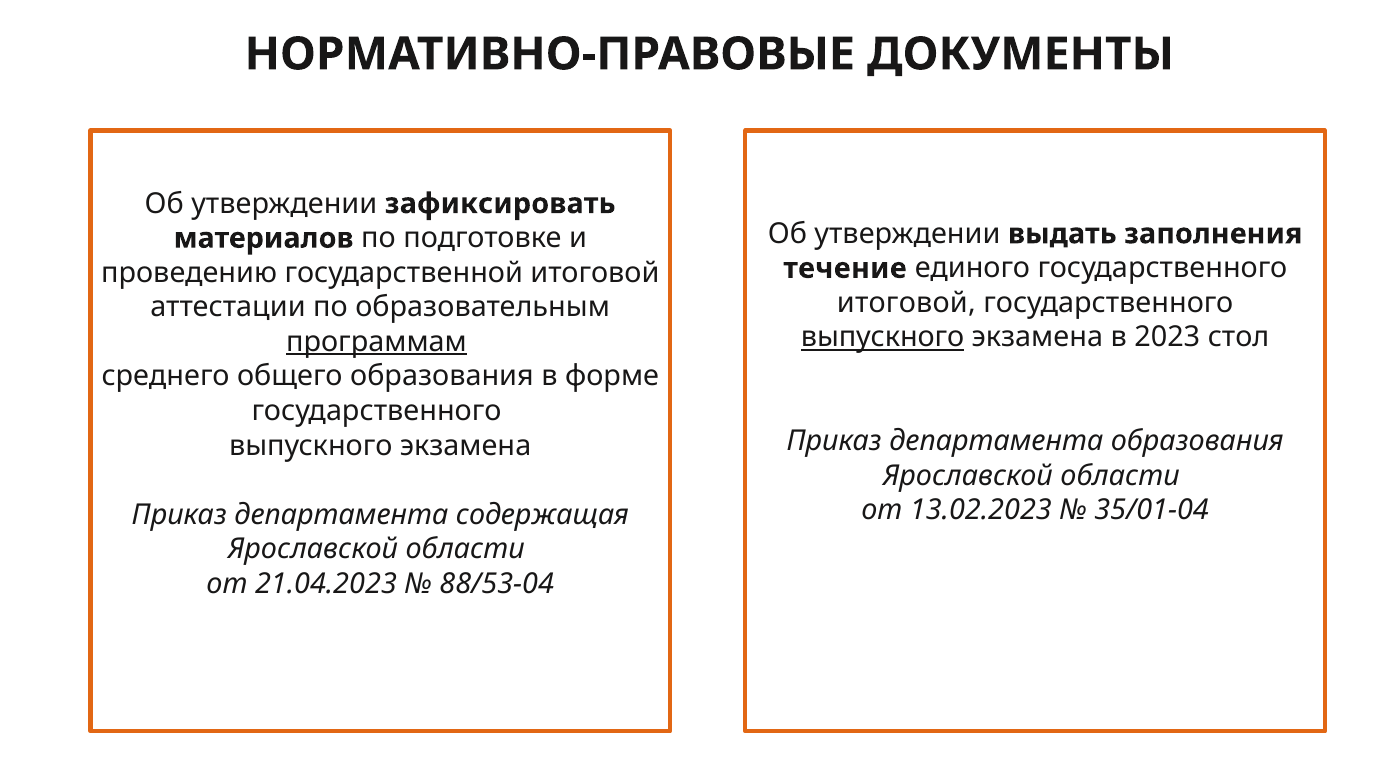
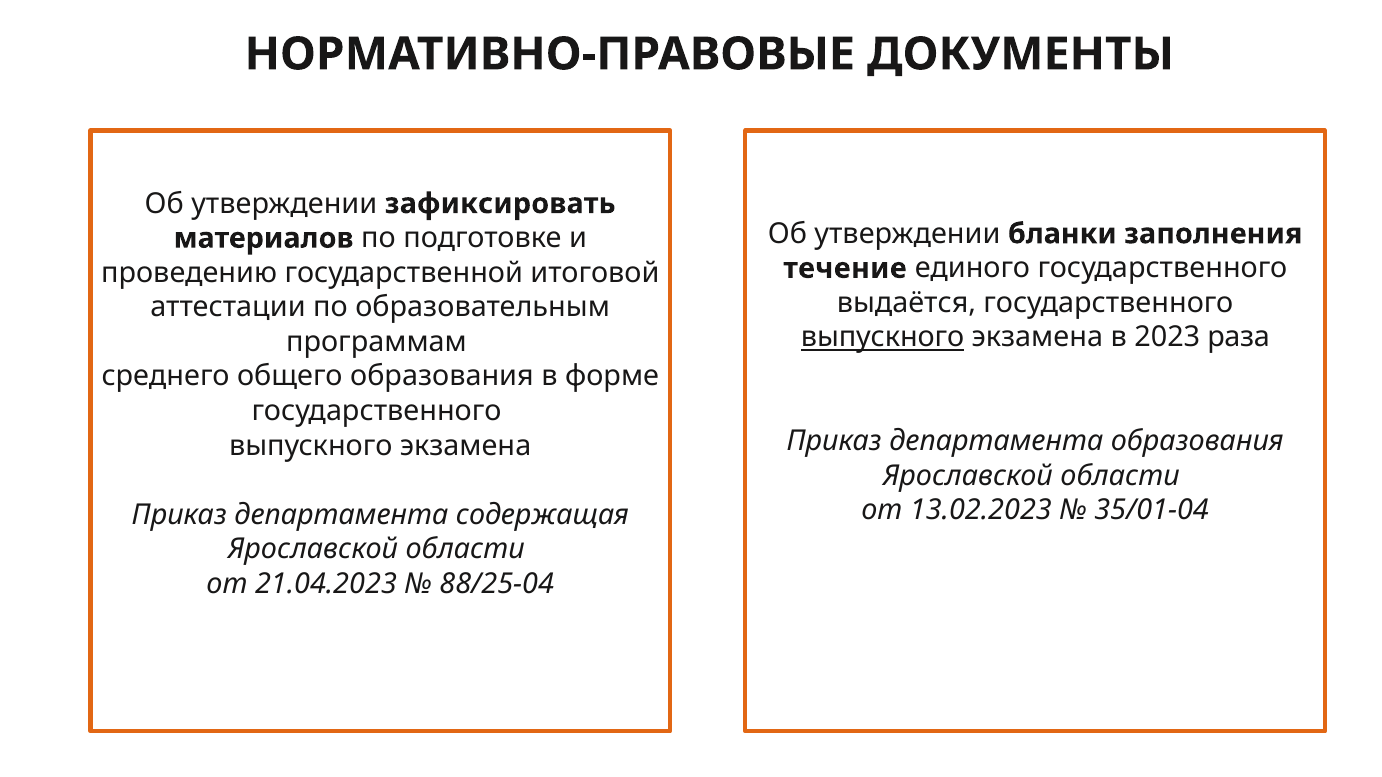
выдать: выдать -> бланки (1062, 234)
итоговой: итоговой -> выдаётся (906, 303)
стол: стол -> раза (1239, 338)
программам underline: present -> none (376, 342)
88/53-04: 88/53-04 -> 88/25-04 (497, 584)
